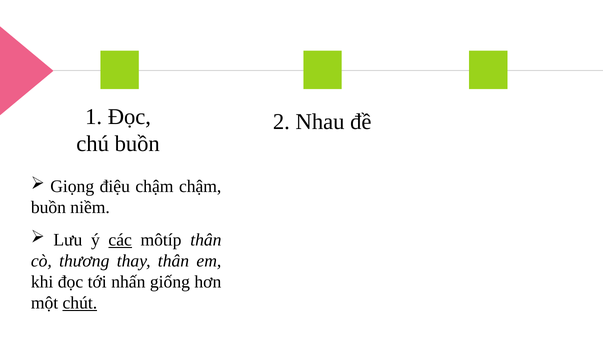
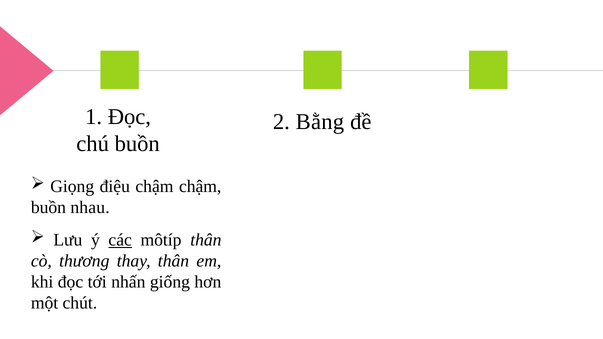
Nhau: Nhau -> Bằng (320, 122)
niềm: niềm -> nhau (90, 207)
chút underline: present -> none (80, 303)
